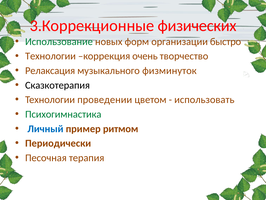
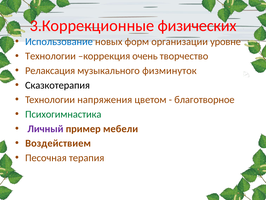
Использование colour: green -> blue (59, 42)
быстро: быстро -> уровне (226, 42)
проведении: проведении -> напряжения (105, 99)
использовать: использовать -> благотворное (204, 99)
Личный colour: blue -> purple (45, 128)
ритмом: ритмом -> мебели (121, 128)
Периодически: Периодически -> Воздействием (58, 143)
